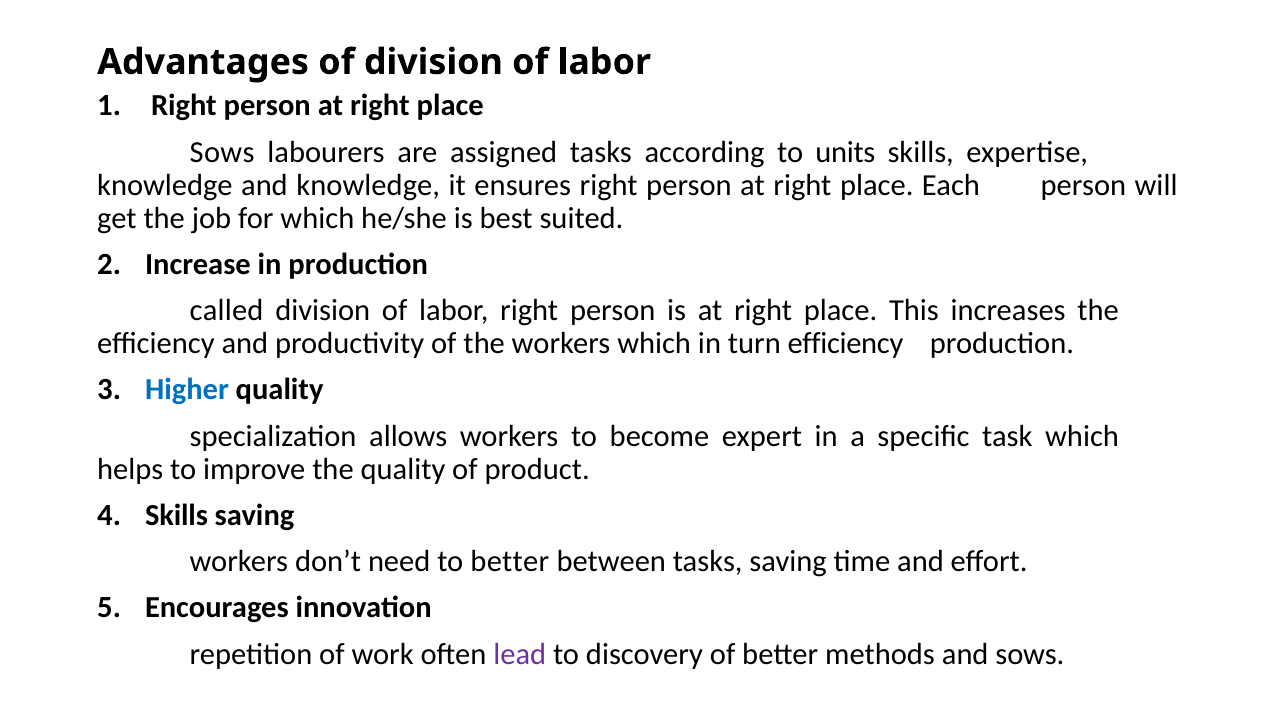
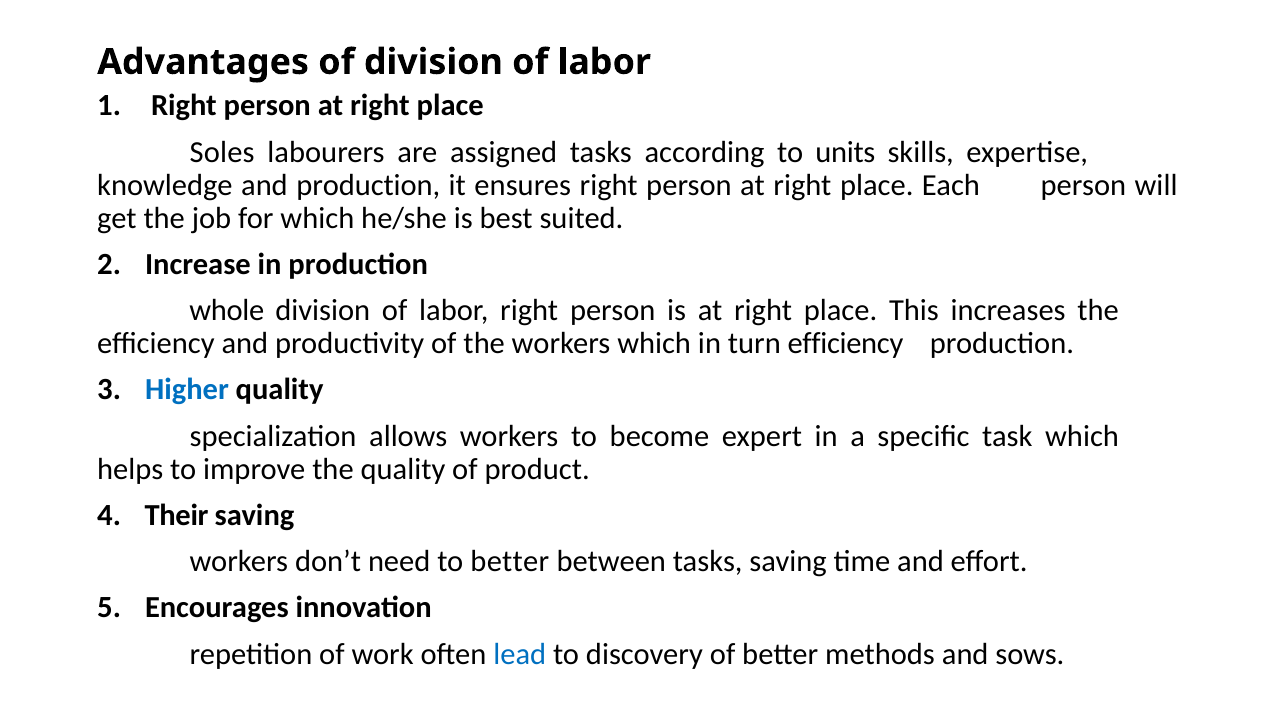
Sows: Sows -> Soles (222, 152)
and knowledge: knowledge -> production (368, 185)
called: called -> whole (227, 311)
Skills: Skills -> Their (177, 515)
lead colour: purple -> blue (520, 654)
